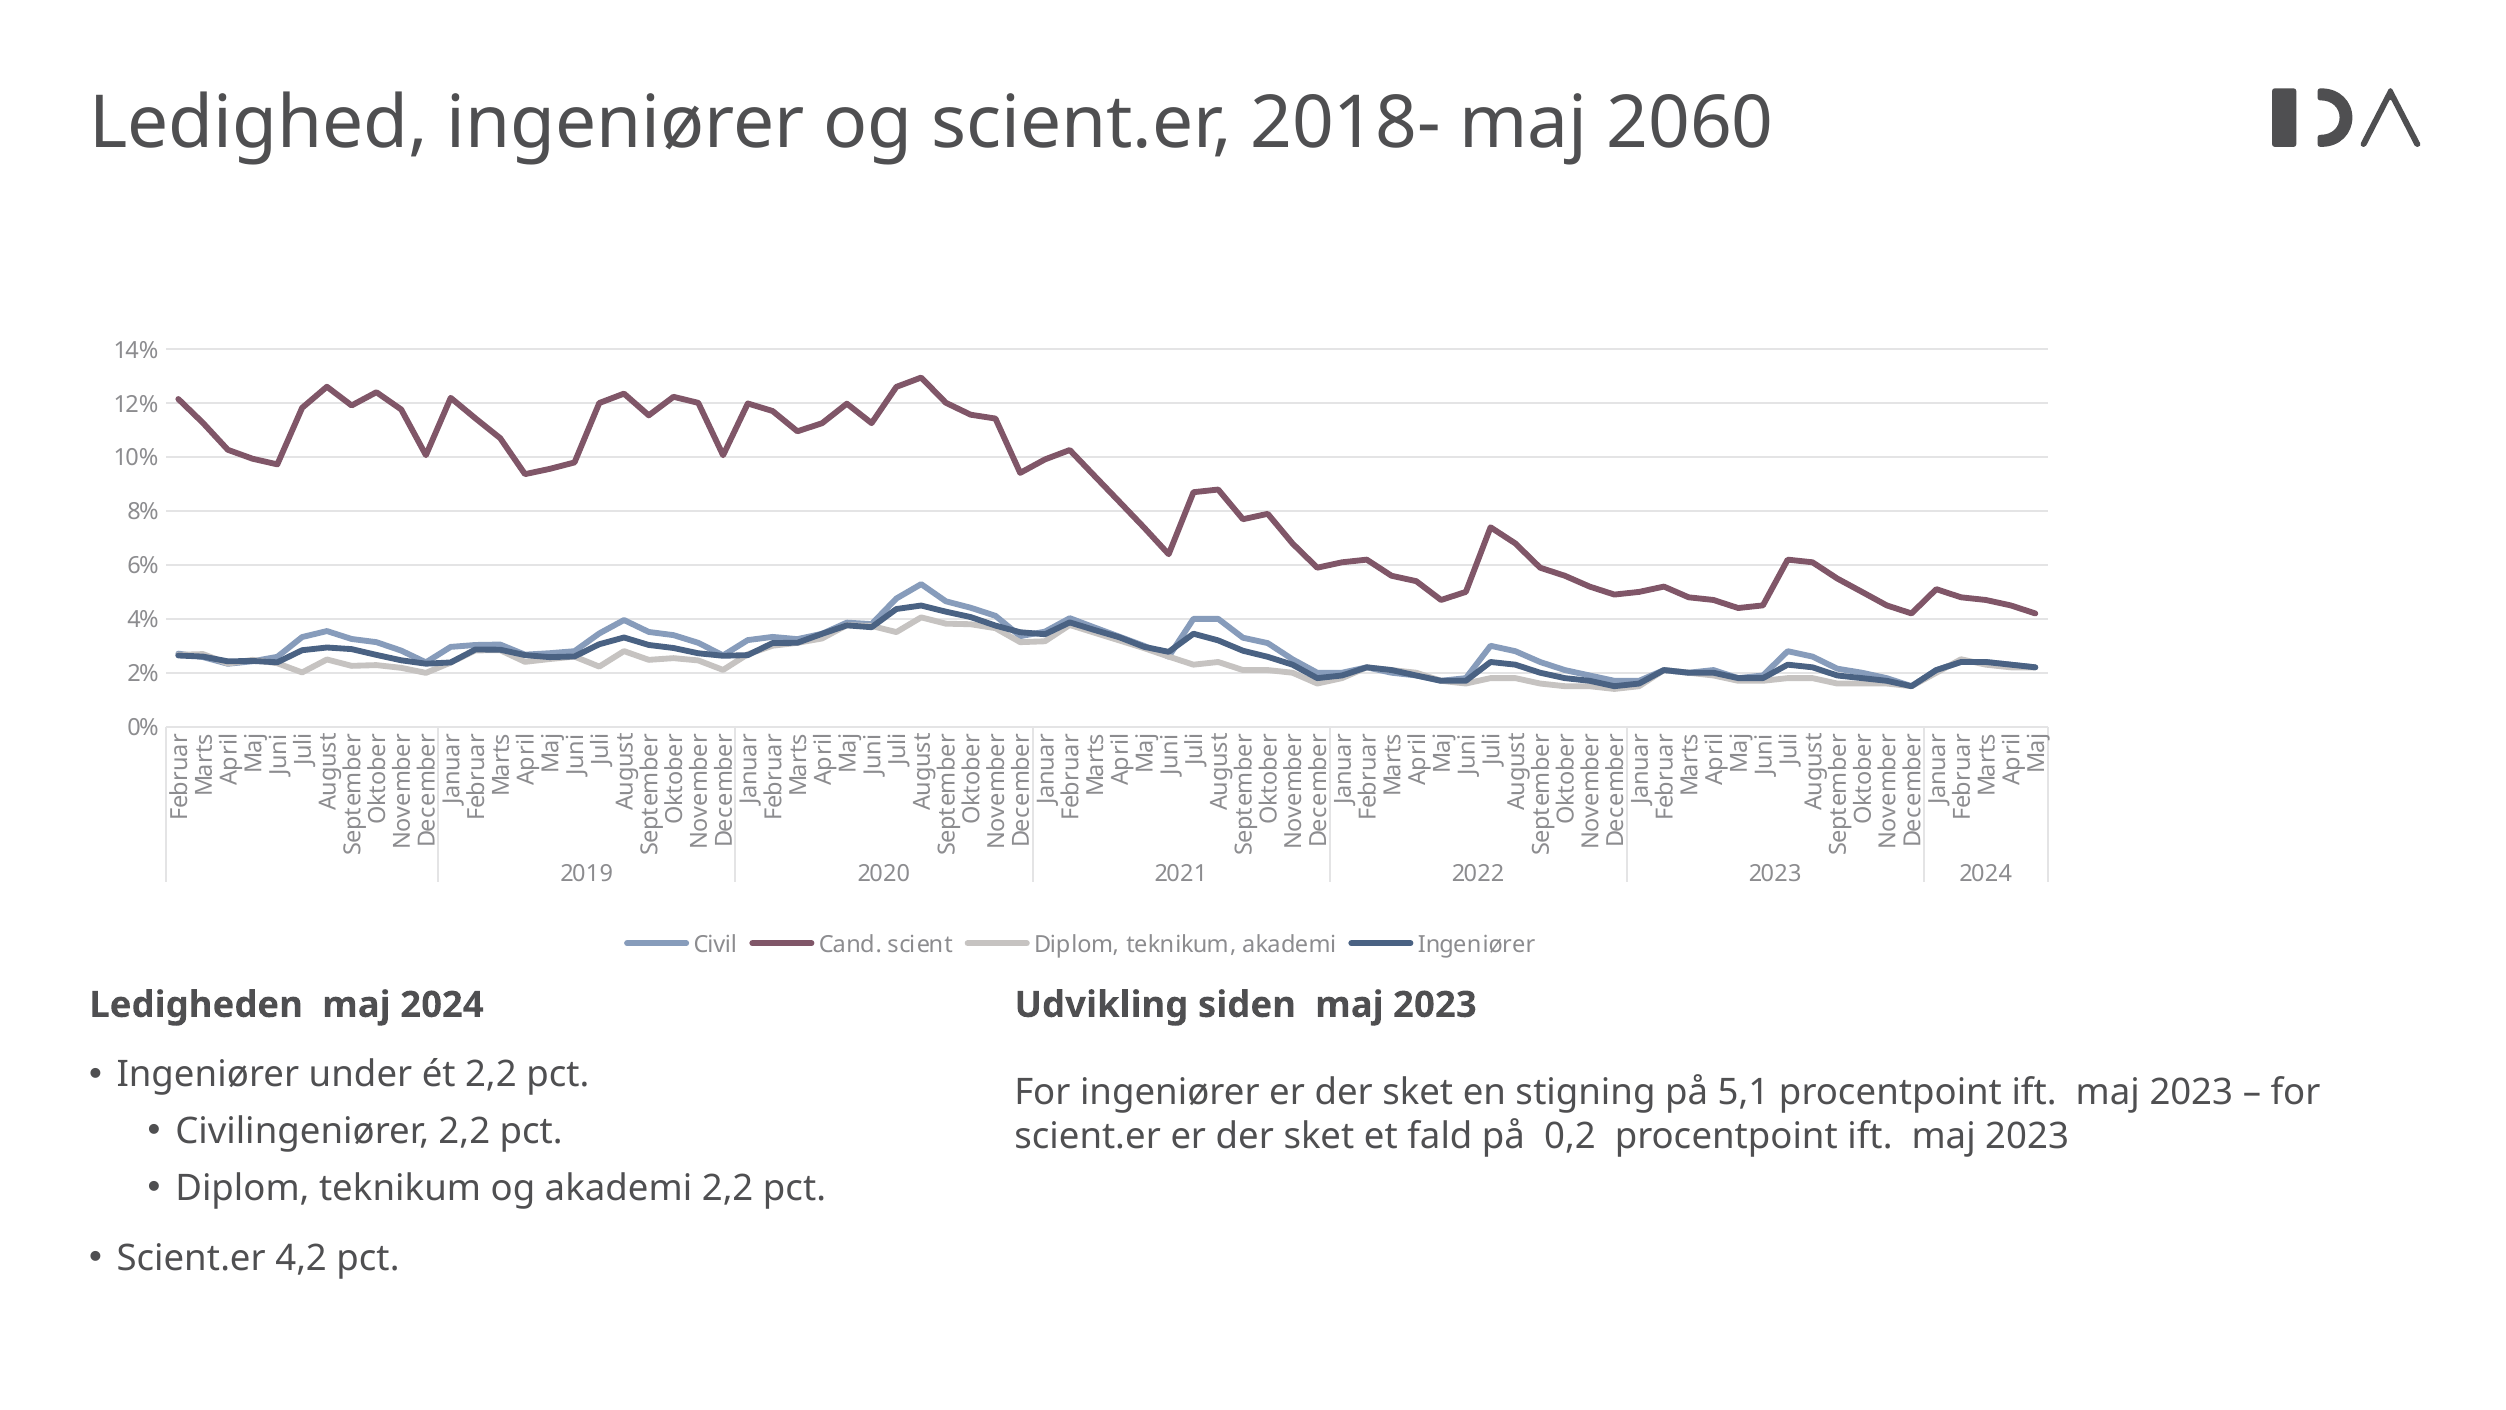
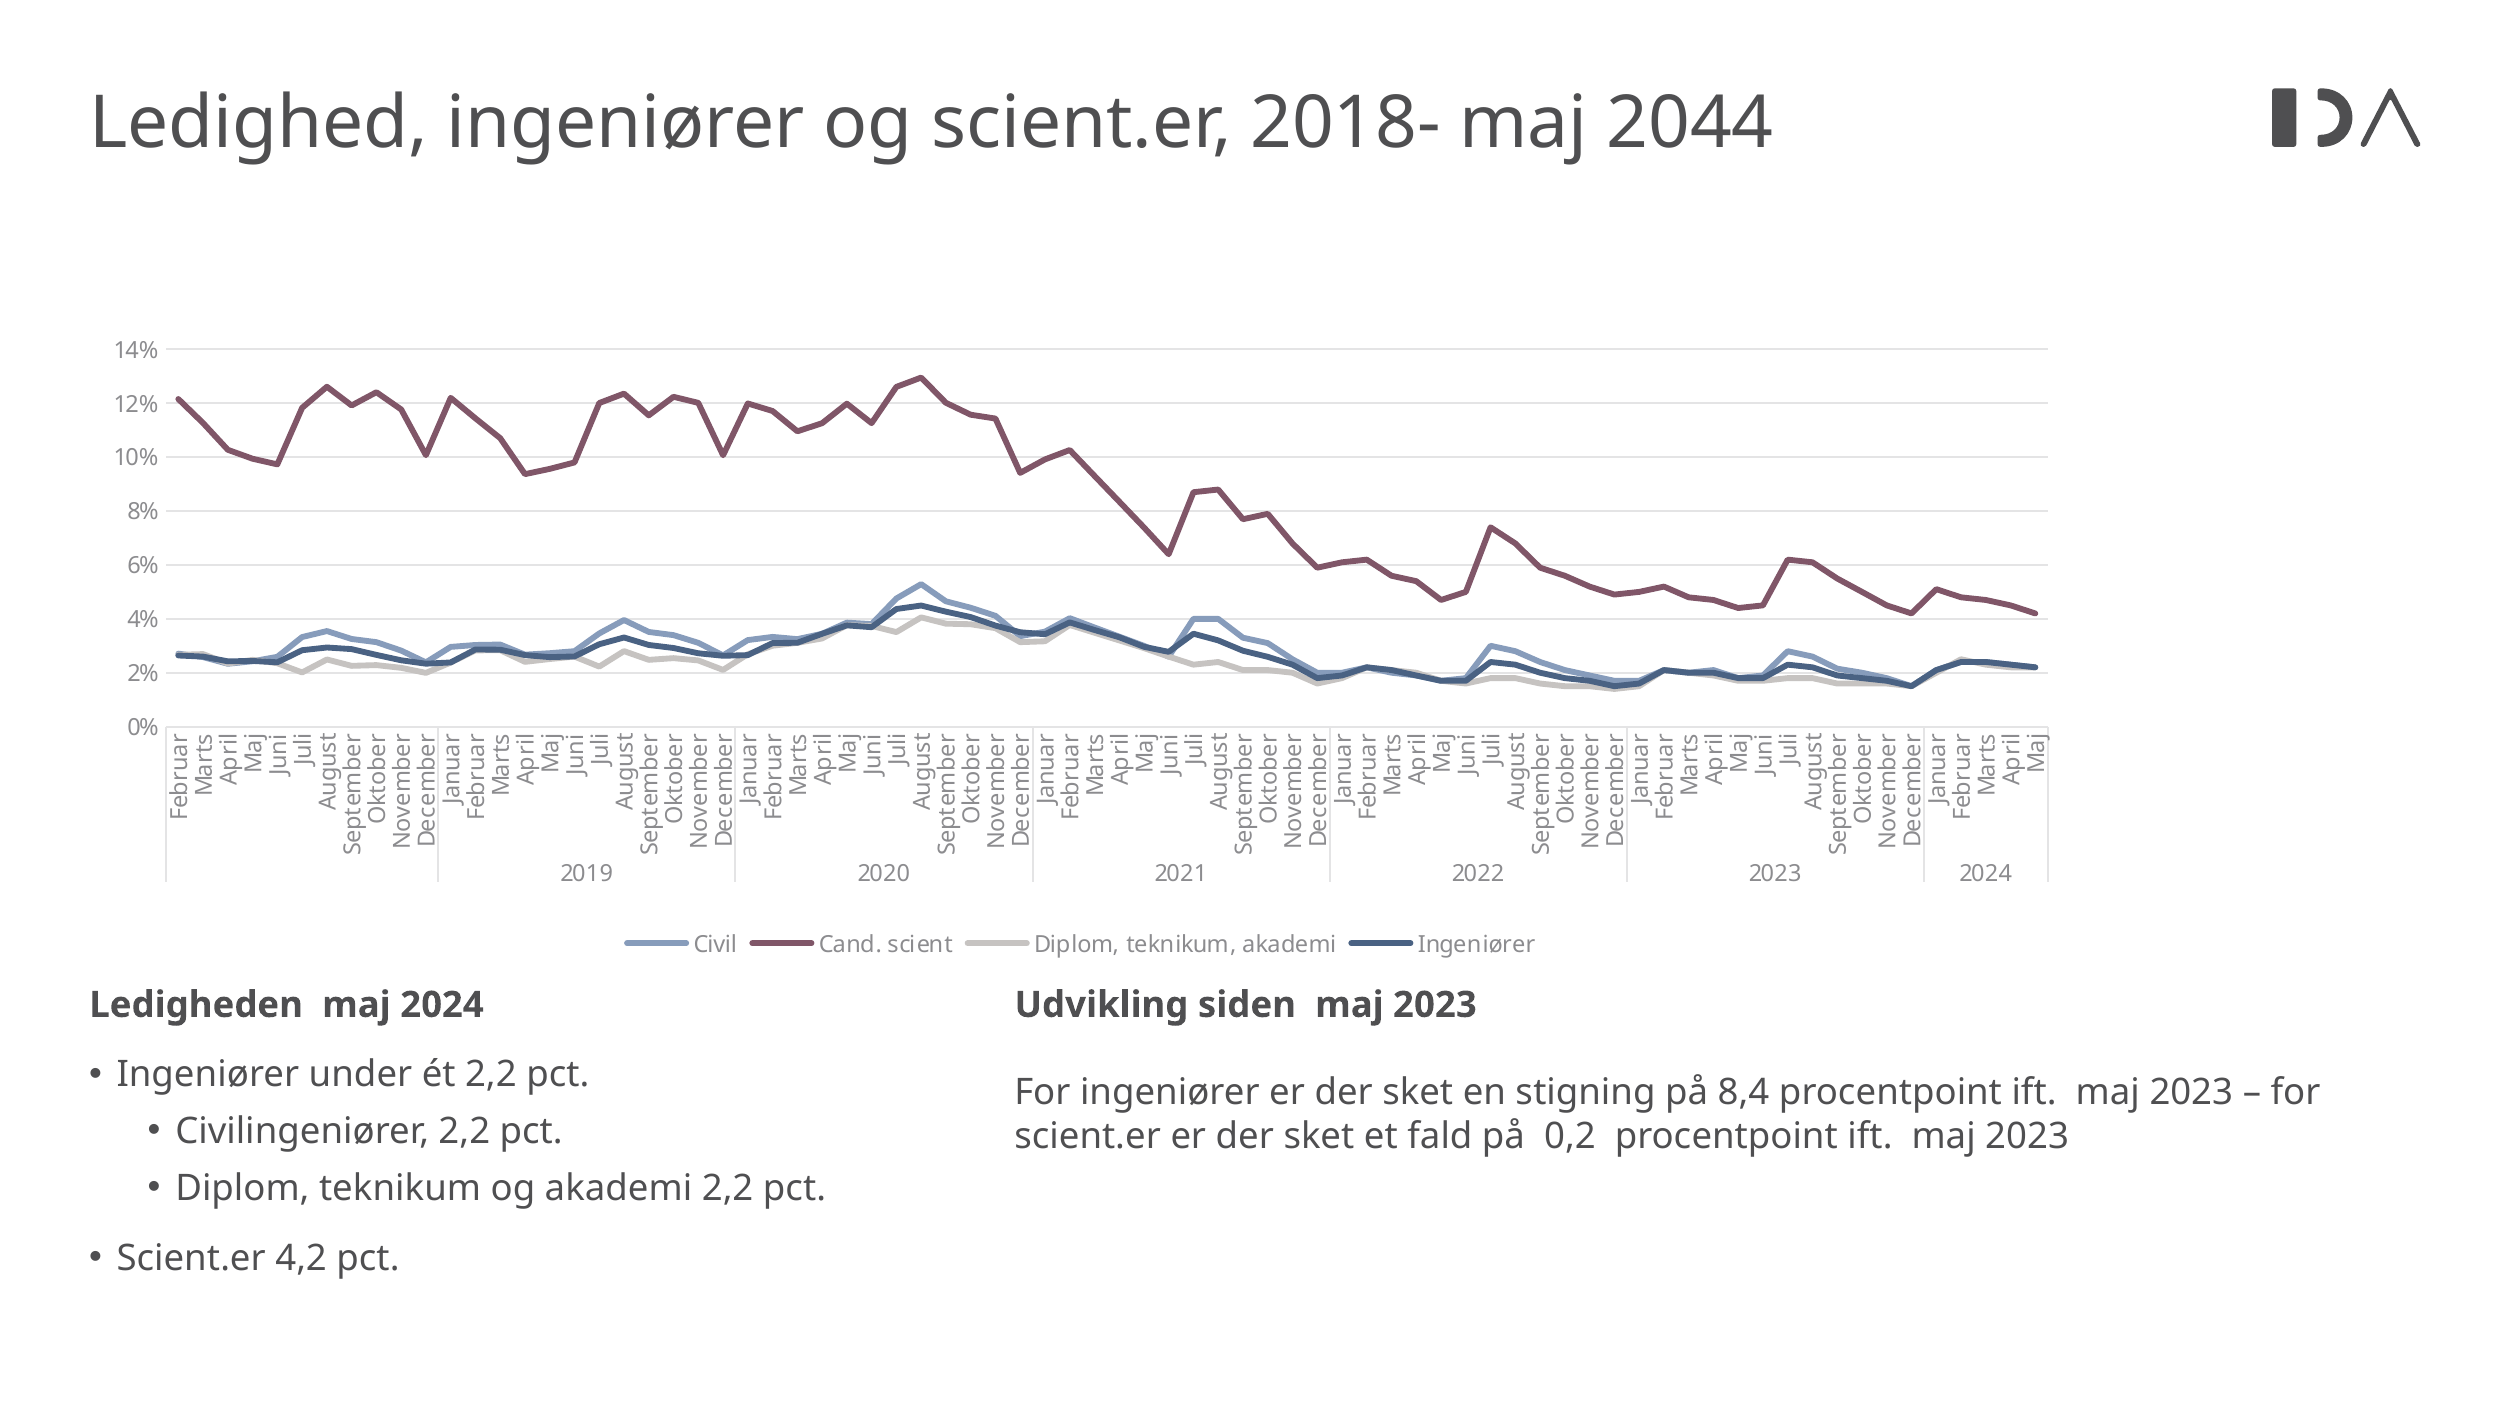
2060: 2060 -> 2044 (1690, 123)
5,1: 5,1 -> 8,4 (1743, 1092)
